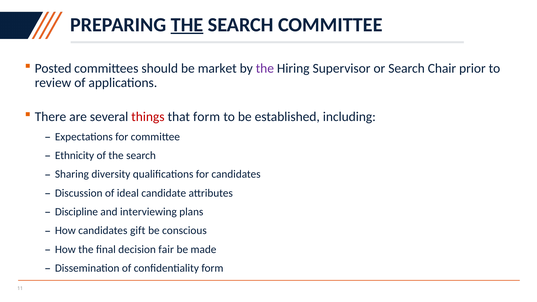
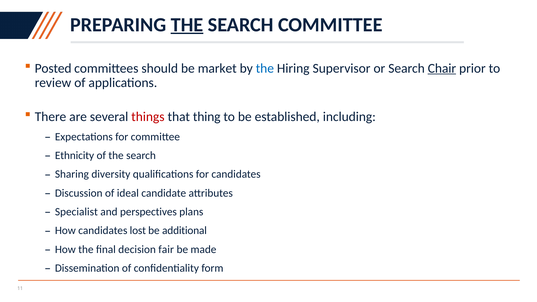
the colour: purple -> blue (265, 68)
Chair underline: none -> present (442, 68)
that form: form -> thing (207, 117)
Discipline: Discipline -> Specialist (76, 212)
interviewing: interviewing -> perspectives (148, 212)
gift: gift -> lost (138, 231)
conscious: conscious -> additional (185, 231)
